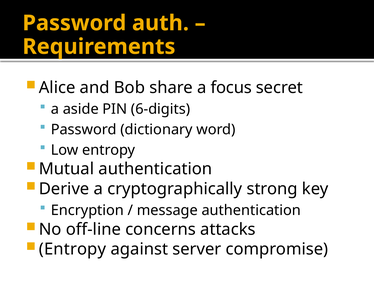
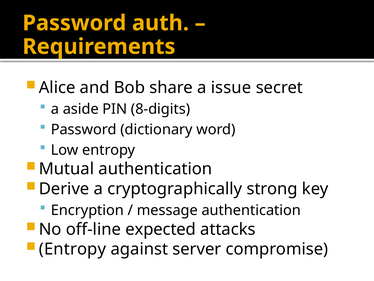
focus: focus -> issue (231, 87)
6-digits: 6-digits -> 8-digits (161, 109)
concerns: concerns -> expected (161, 229)
